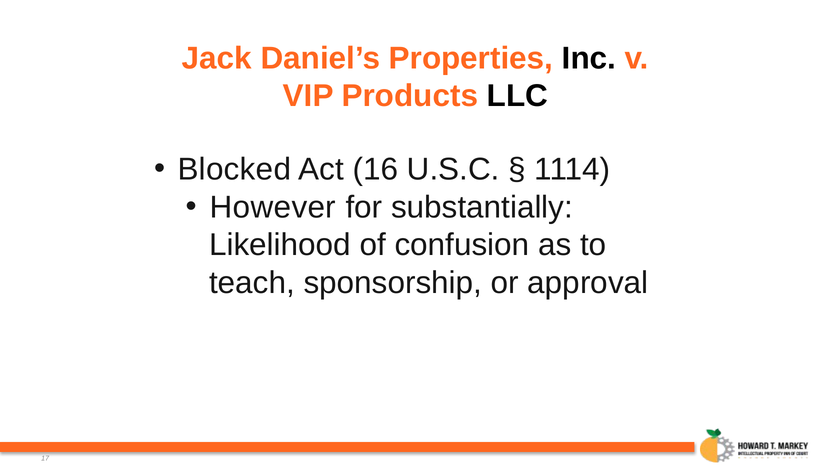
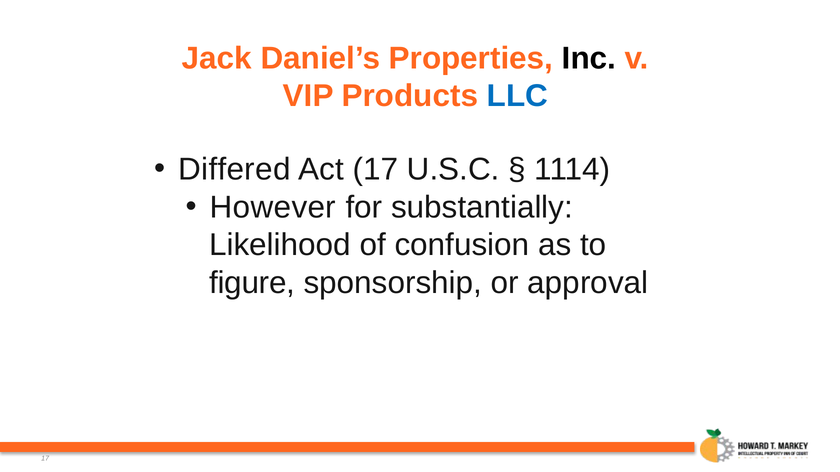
LLC colour: black -> blue (517, 96)
Blocked: Blocked -> Differed (234, 170)
Act 16: 16 -> 17 (375, 170)
teach: teach -> figure (252, 283)
